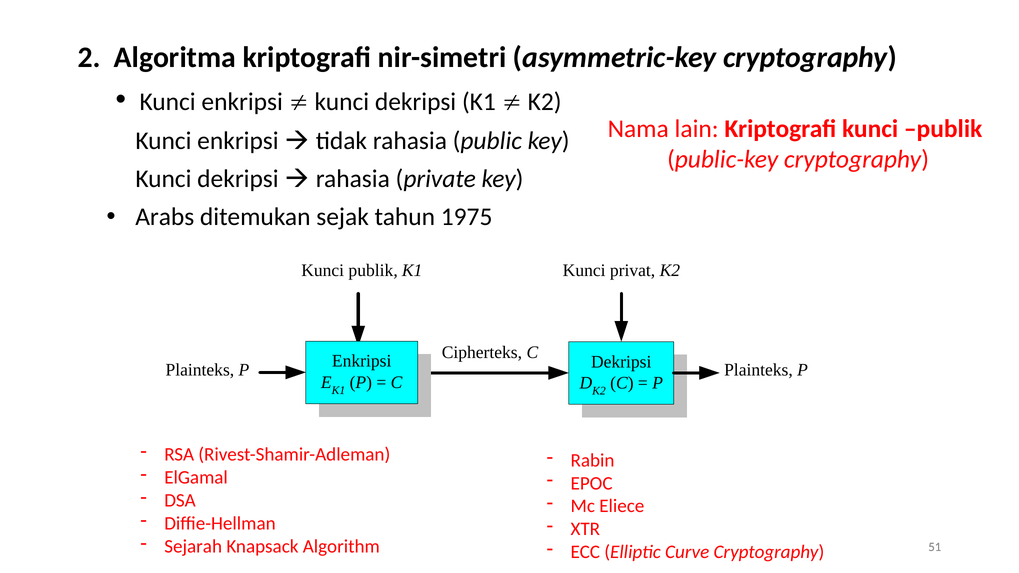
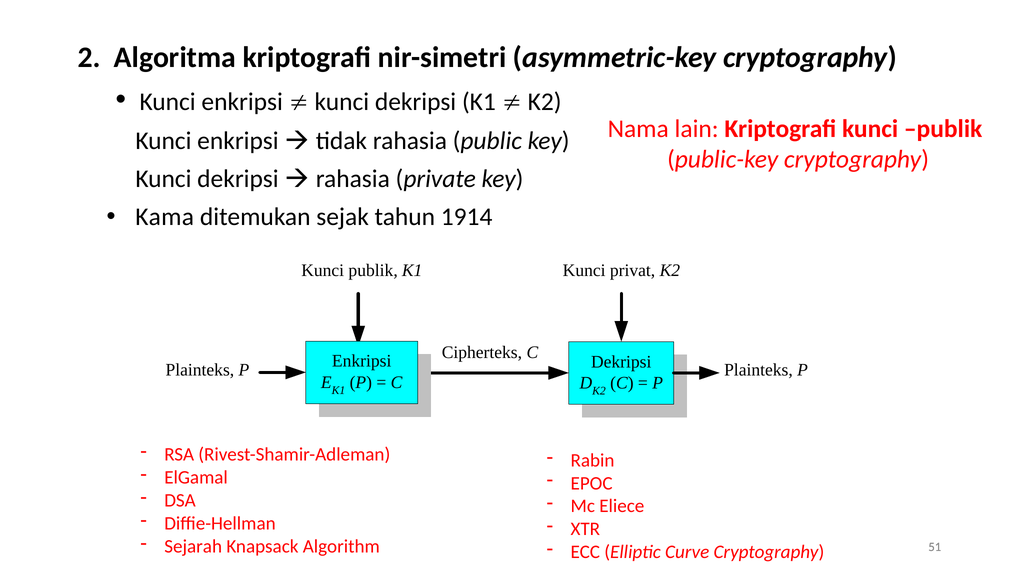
Arabs: Arabs -> Kama (165, 217)
1975: 1975 -> 1914 (467, 217)
